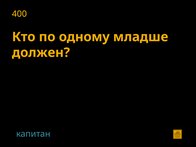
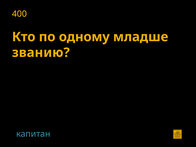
должен: должен -> званию (41, 53)
